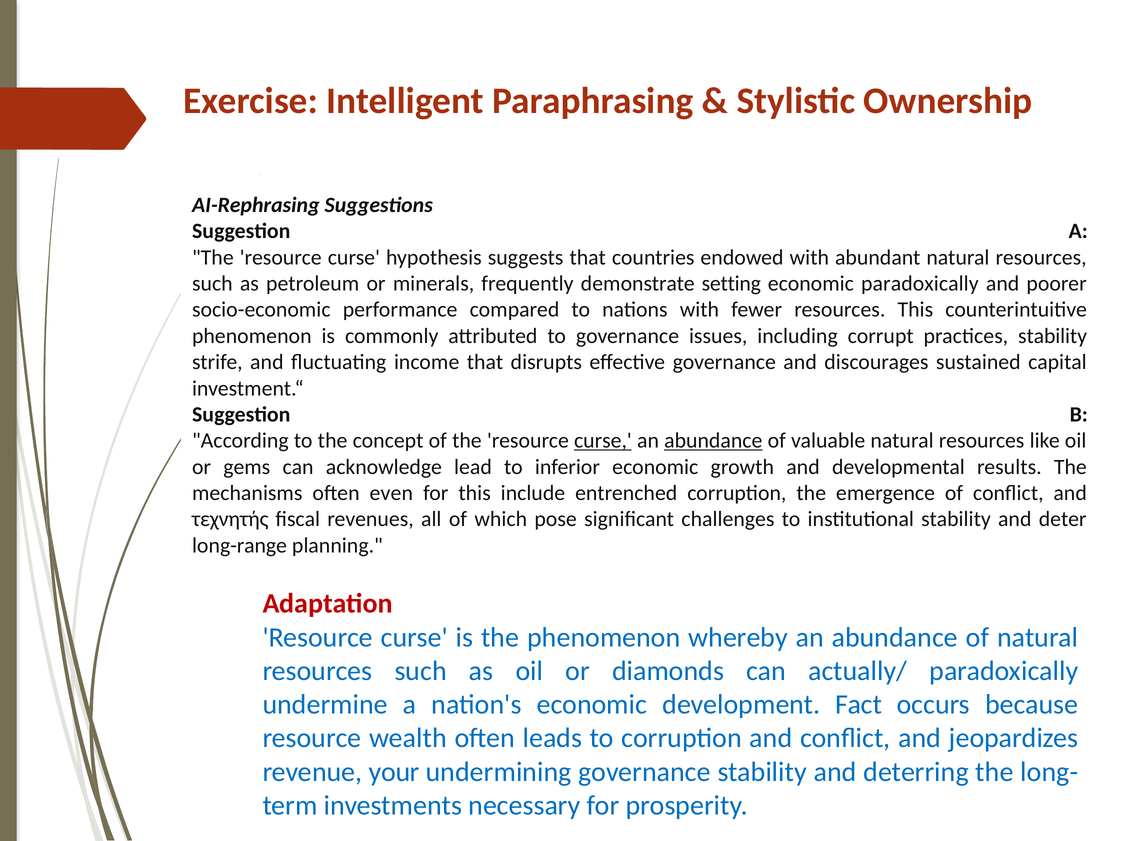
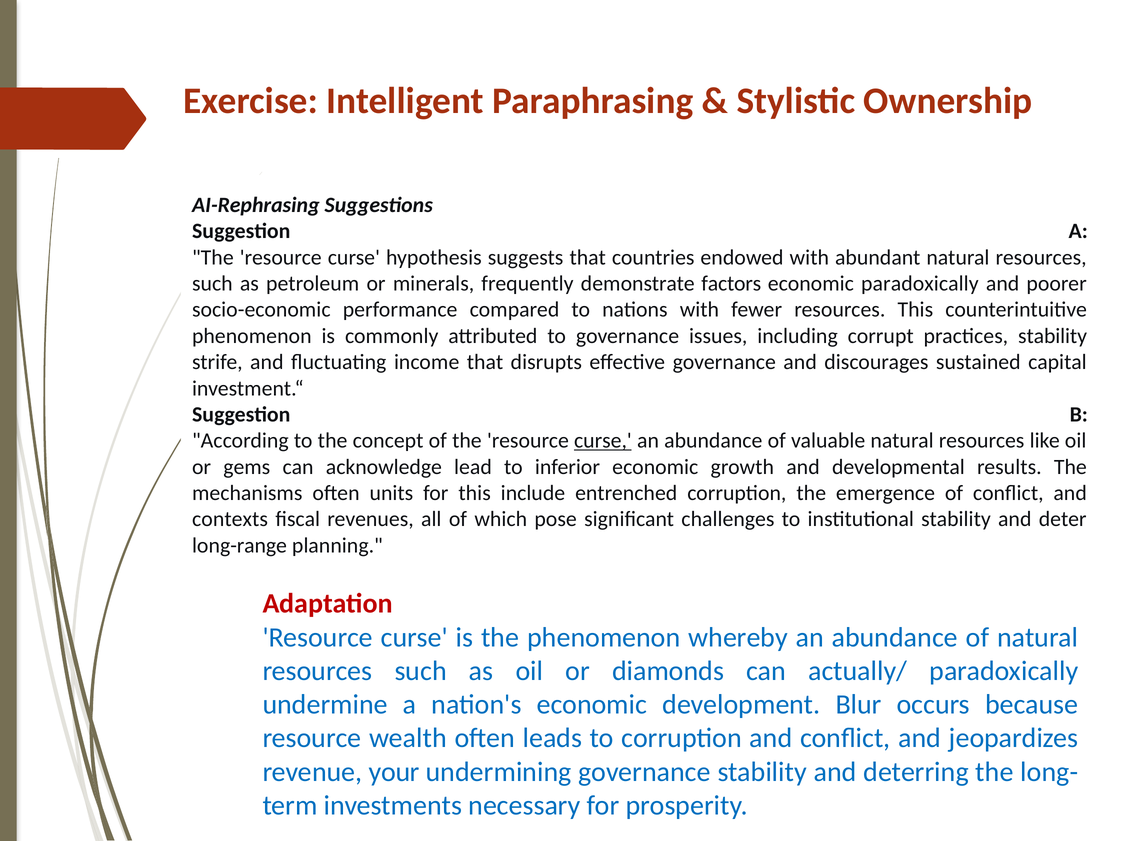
setting: setting -> factors (731, 284)
abundance underline: present -> none (713, 441)
even: even -> units (391, 493)
τεχνητής: τεχνητής -> contexts (230, 519)
Fact: Fact -> Blur (858, 704)
